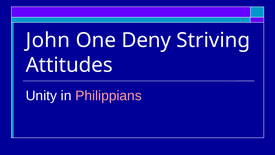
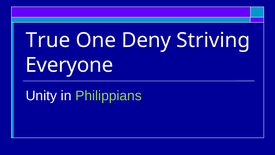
John: John -> True (48, 40)
Attitudes: Attitudes -> Everyone (69, 65)
Philippians colour: pink -> light green (108, 96)
